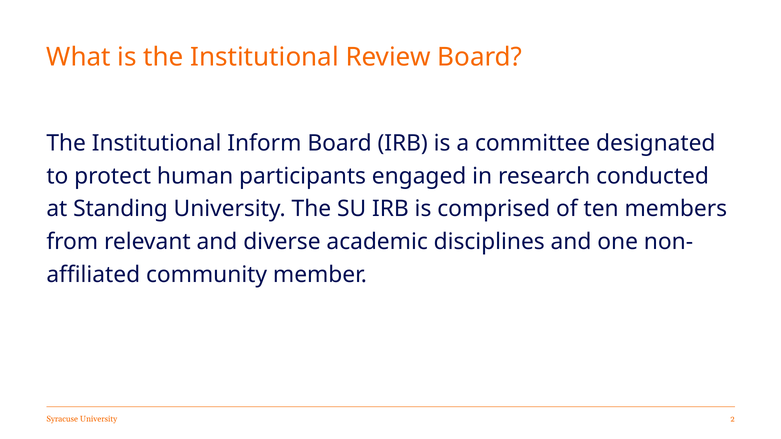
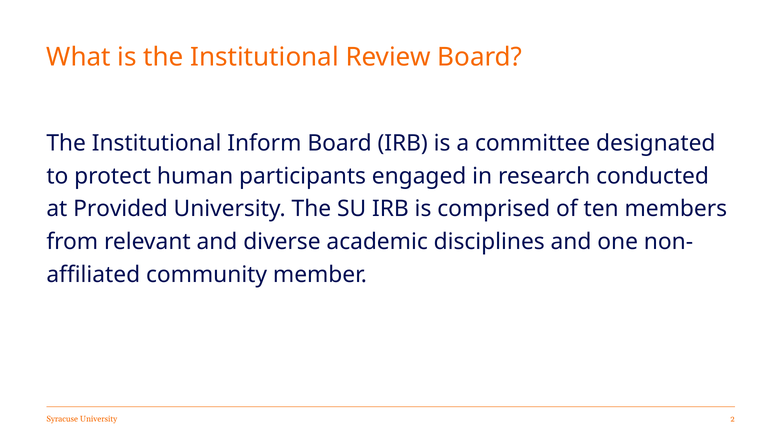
Standing: Standing -> Provided (121, 209)
